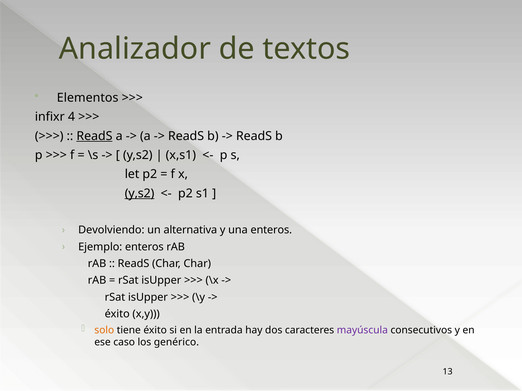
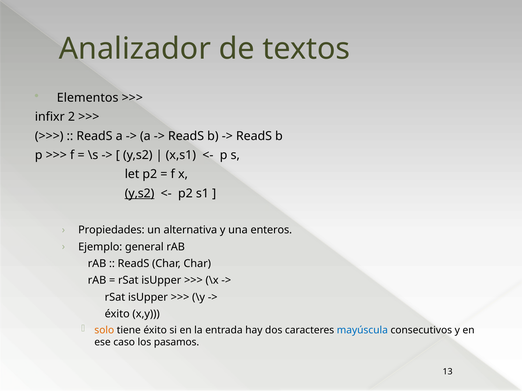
4: 4 -> 2 (71, 117)
ReadS underline: present -> none (94, 136)
Devolviendo: Devolviendo -> Propiedades (111, 230)
Ejemplo enteros: enteros -> general (144, 247)
mayúscula colour: purple -> blue (362, 330)
genérico: genérico -> pasamos (176, 343)
